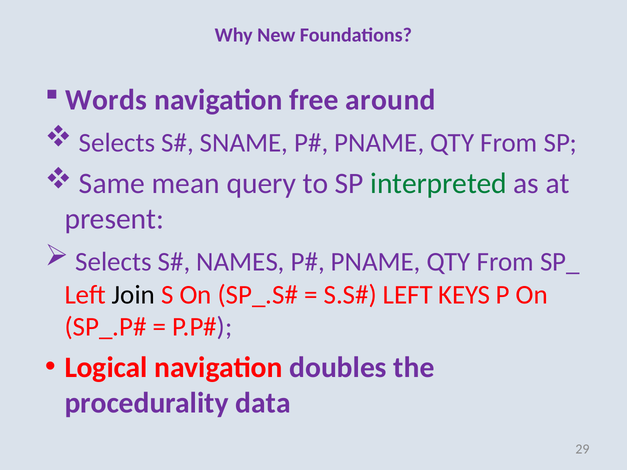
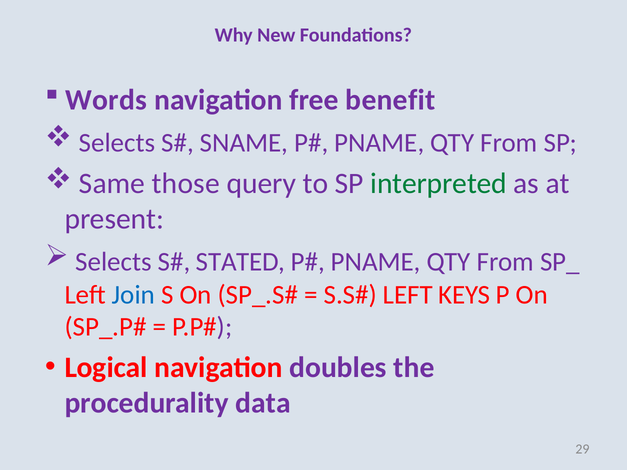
around: around -> benefit (391, 100)
mean: mean -> those (186, 184)
NAMES: NAMES -> STATED (241, 262)
Join colour: black -> blue (133, 295)
